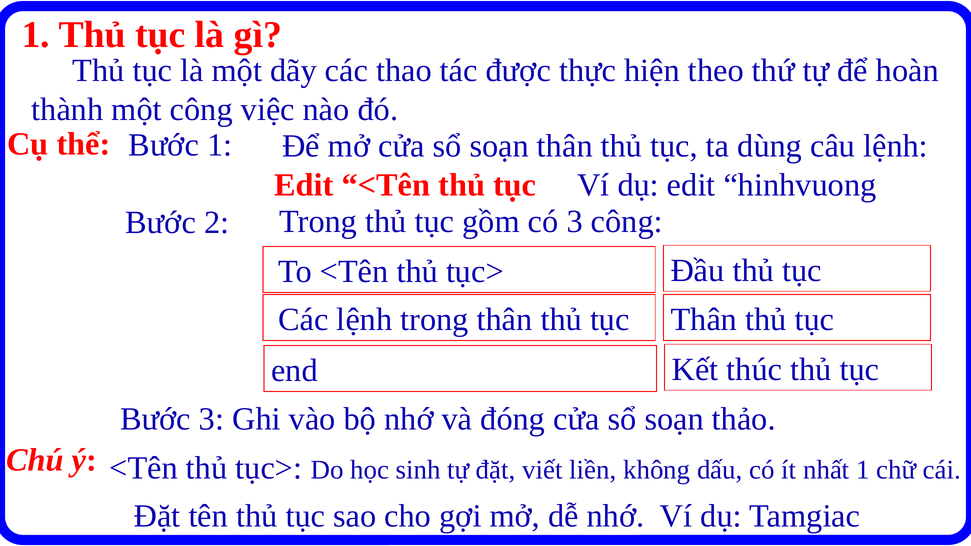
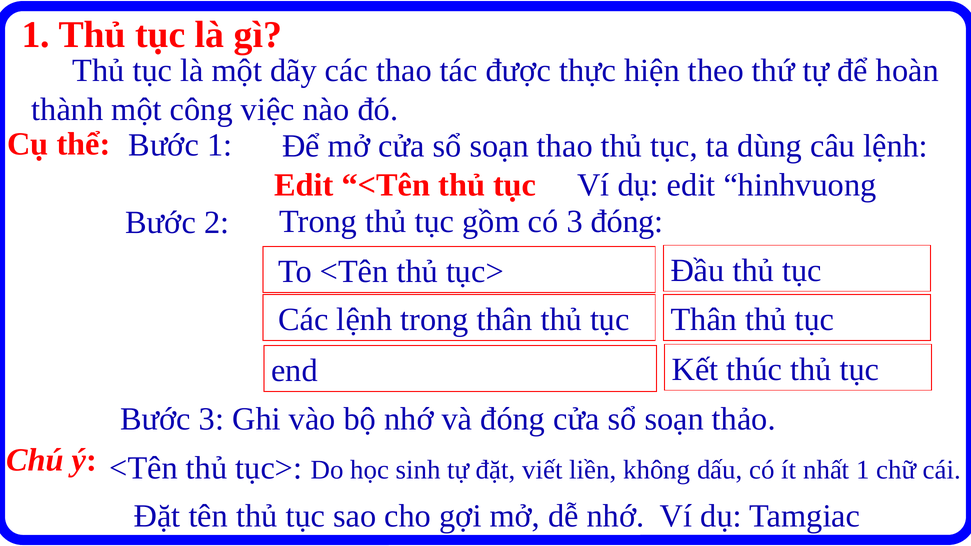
soạn thân: thân -> thao (565, 146)
3 công: công -> đóng (627, 221)
